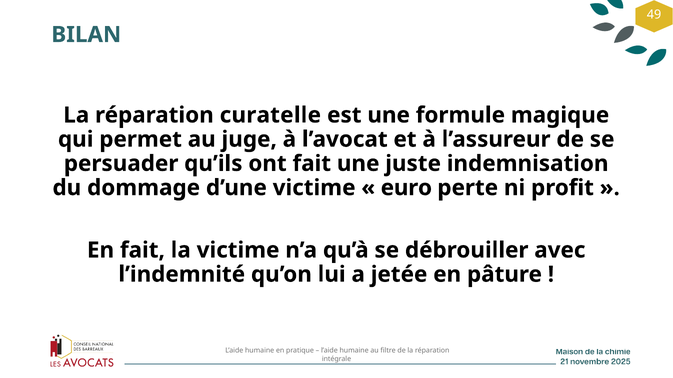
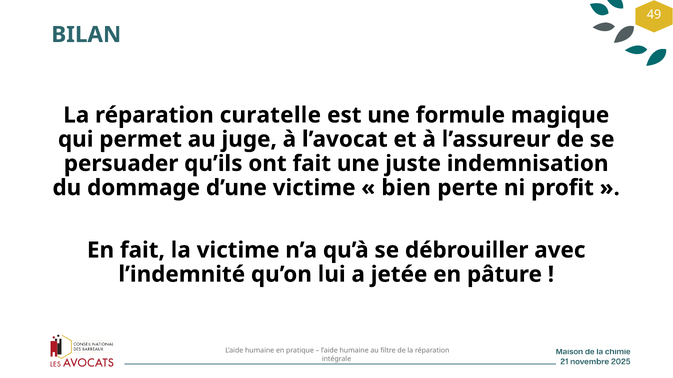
euro: euro -> bien (406, 188)
